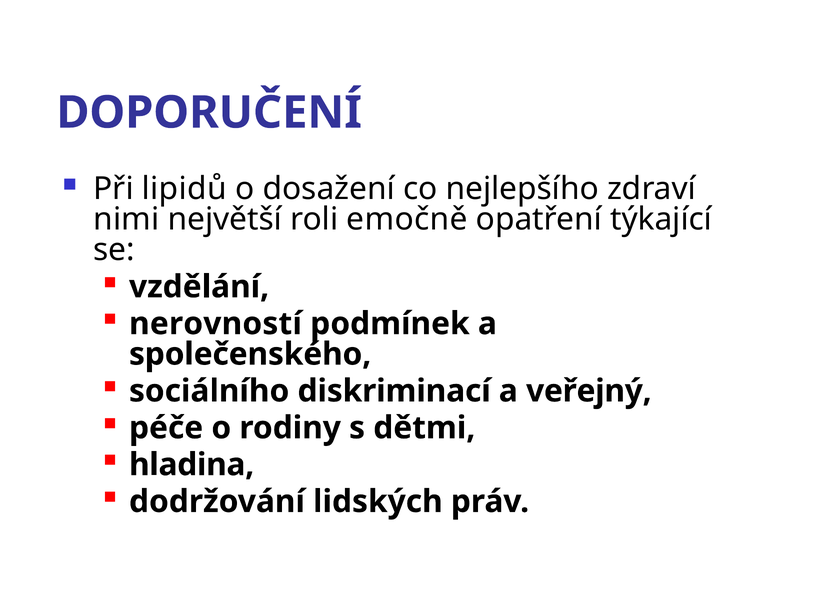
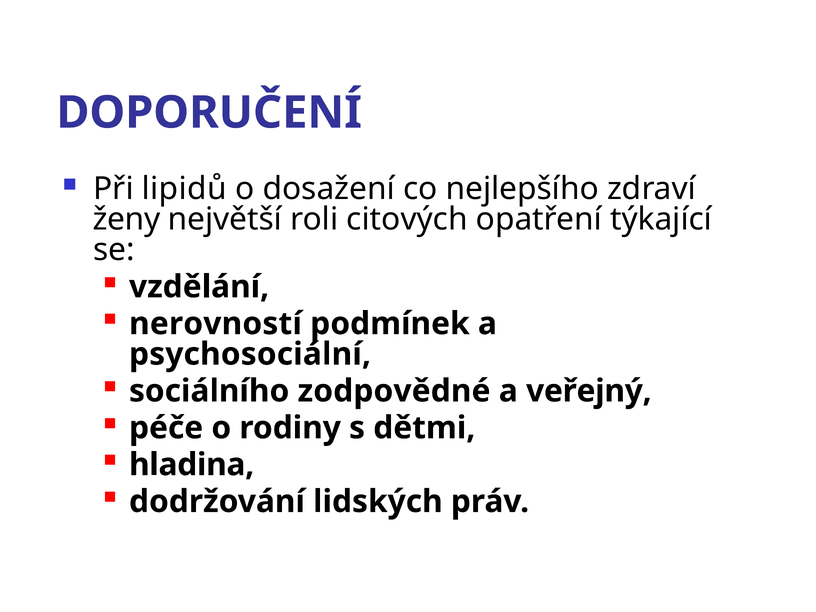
nimi: nimi -> ženy (127, 219)
emočně: emočně -> citových (407, 219)
společenského: společenského -> psychosociální (250, 354)
diskriminací: diskriminací -> zodpovědné (394, 391)
